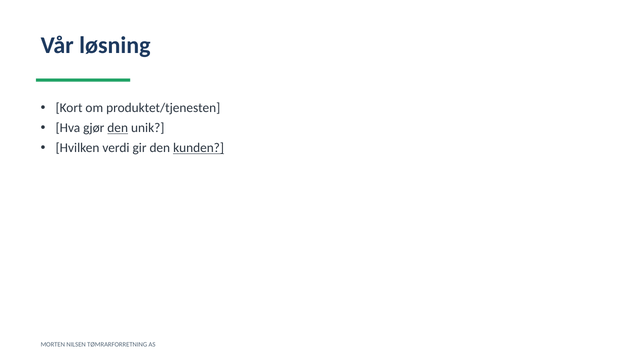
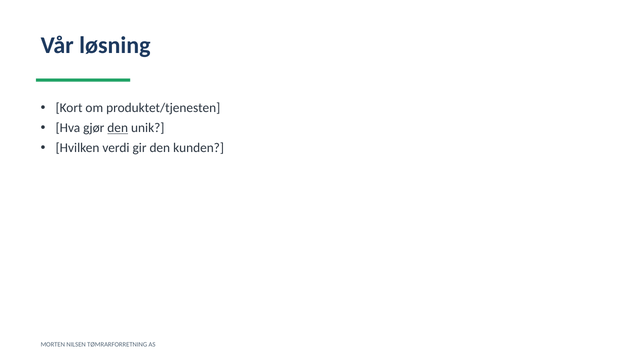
kunden underline: present -> none (199, 148)
